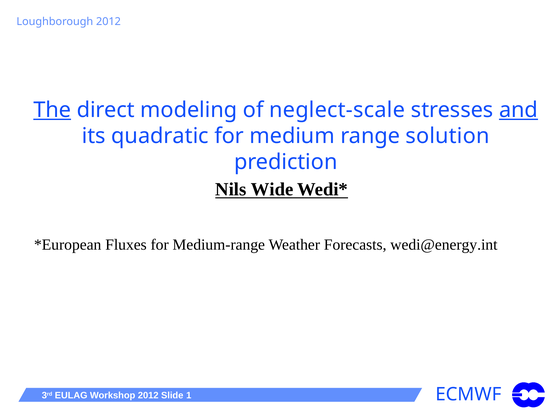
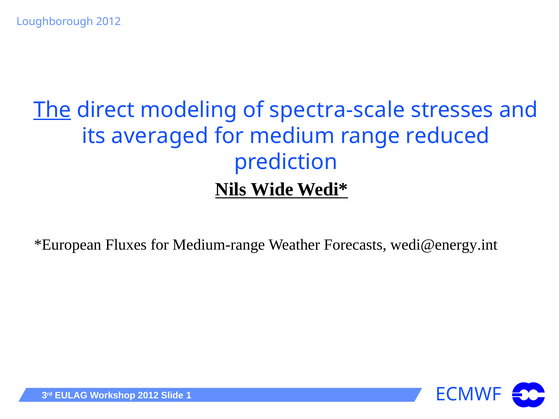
neglect-scale: neglect-scale -> spectra-scale (337, 110)
and underline: present -> none (519, 110)
quadratic: quadratic -> averaged (160, 136)
solution: solution -> reduced (448, 136)
